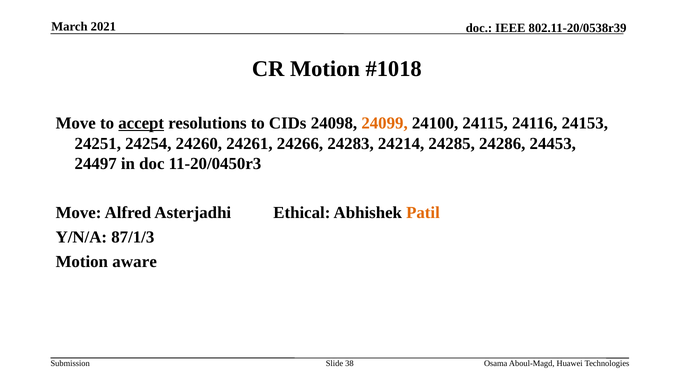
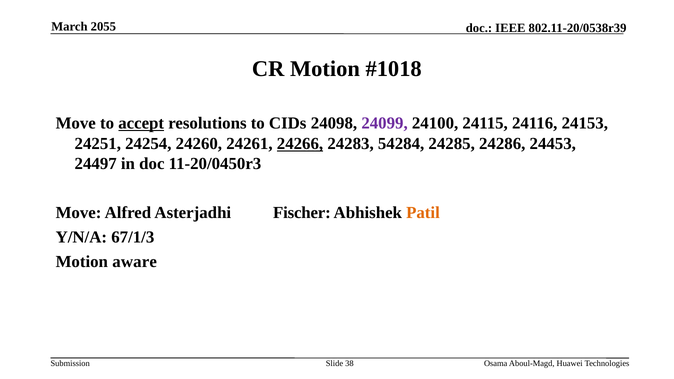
2021: 2021 -> 2055 (103, 27)
24099 colour: orange -> purple (385, 123)
24266 underline: none -> present (300, 144)
24214: 24214 -> 54284 (401, 144)
Ethical: Ethical -> Fischer (302, 213)
87/1/3: 87/1/3 -> 67/1/3 (133, 237)
